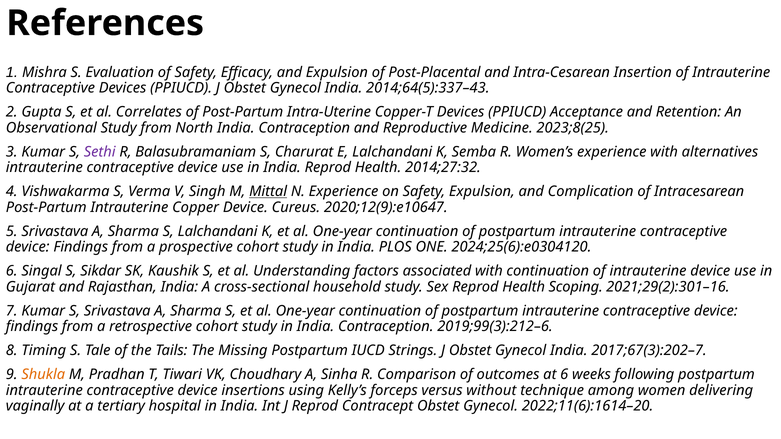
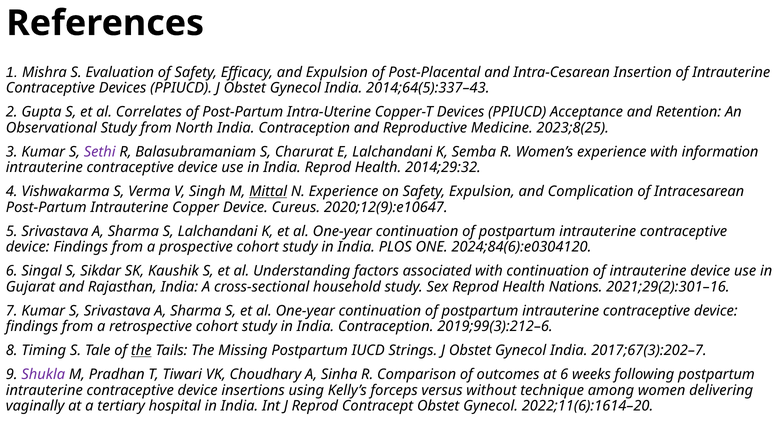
alternatives: alternatives -> information (720, 152)
2014;27:32: 2014;27:32 -> 2014;29:32 (443, 168)
2024;25(6):e0304120: 2024;25(6):e0304120 -> 2024;84(6):e0304120 (521, 247)
Scoping: Scoping -> Nations (576, 287)
the underline: none -> present (141, 351)
Shukla colour: orange -> purple (43, 375)
